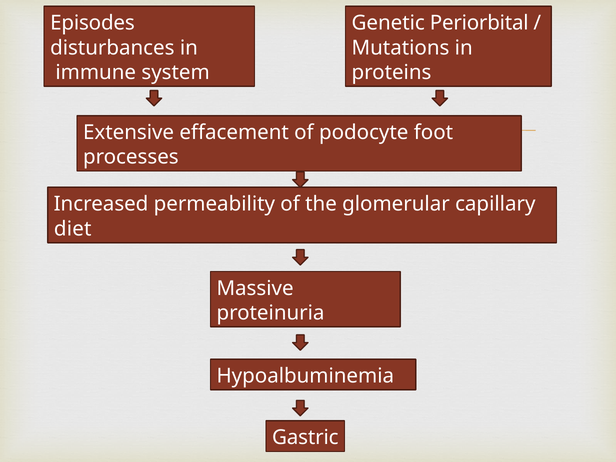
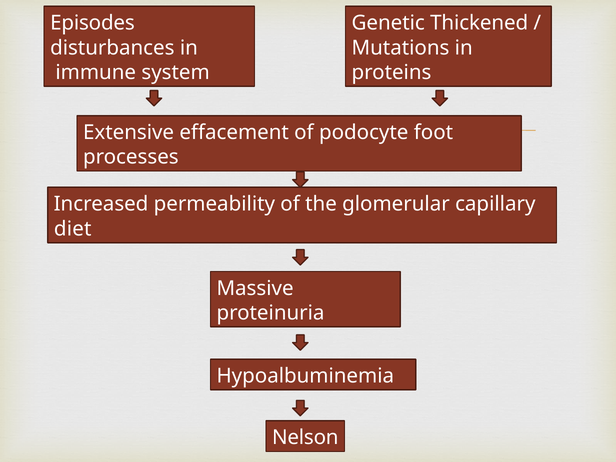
Periorbital: Periorbital -> Thickened (479, 23)
Gastric: Gastric -> Nelson (305, 438)
